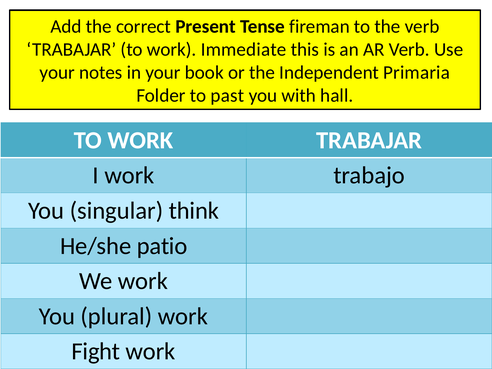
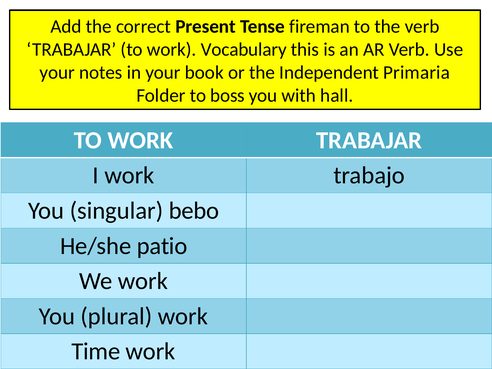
Immediate: Immediate -> Vocabulary (244, 50)
past: past -> boss (228, 96)
think: think -> bebo (194, 211)
Fight: Fight -> Time (96, 351)
